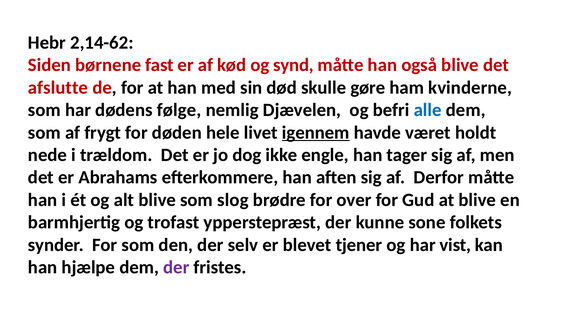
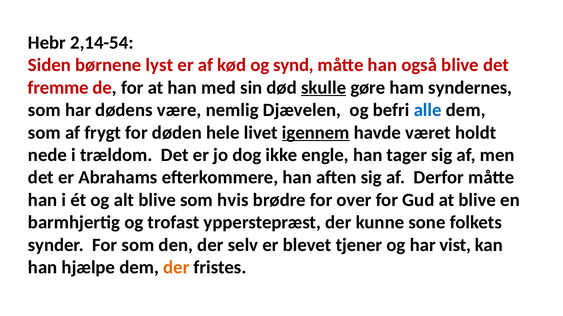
2,14-62: 2,14-62 -> 2,14-54 (102, 43)
fast: fast -> lyst (159, 65)
afslutte: afslutte -> fremme (58, 88)
skulle underline: none -> present (324, 88)
kvinderne: kvinderne -> syndernes (470, 88)
følge: følge -> være (179, 110)
slog: slog -> hvis (233, 200)
der colour: purple -> orange (176, 268)
